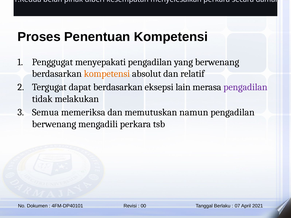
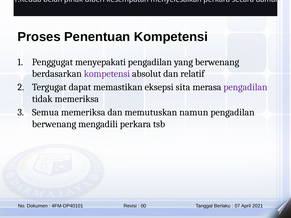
kompetensi colour: orange -> purple (107, 74)
dapat berdasarkan: berdasarkan -> memastikan (118, 87)
lain: lain -> sita (183, 87)
tidak melakukan: melakukan -> memeriksa (77, 99)
